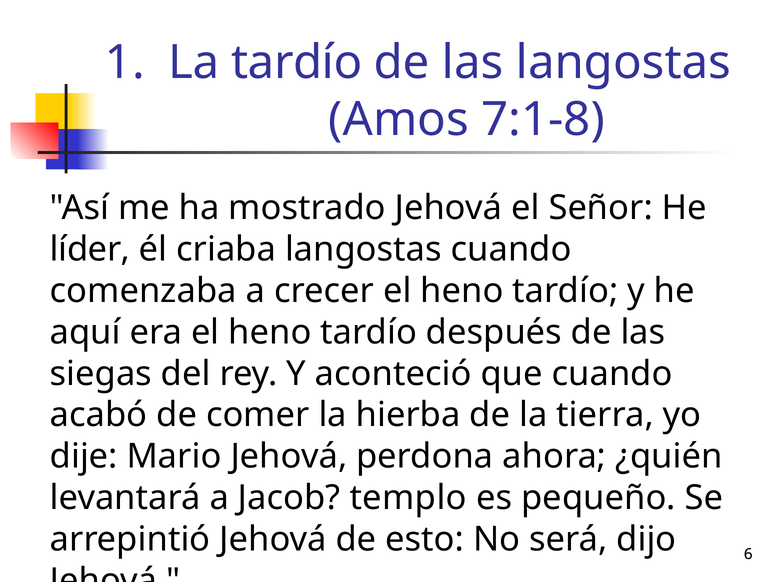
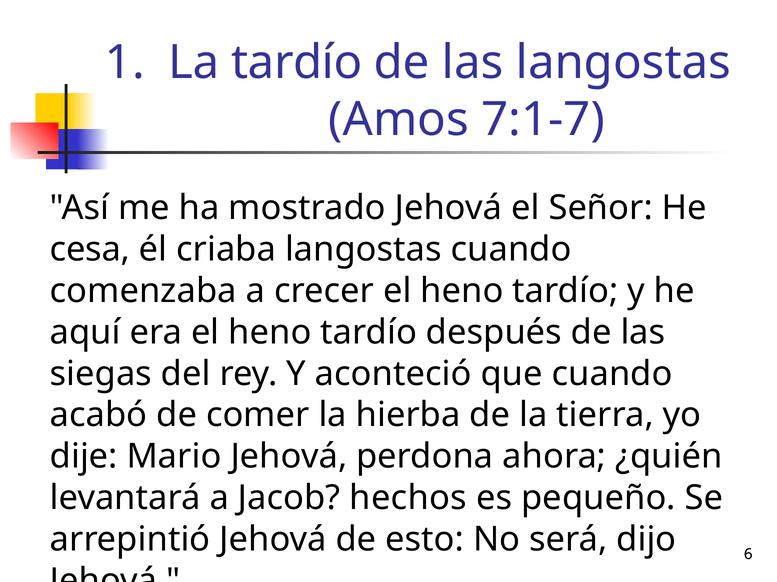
7:1-8: 7:1-8 -> 7:1-7 (543, 120)
líder: líder -> cesa (90, 250)
templo: templo -> hechos (408, 498)
